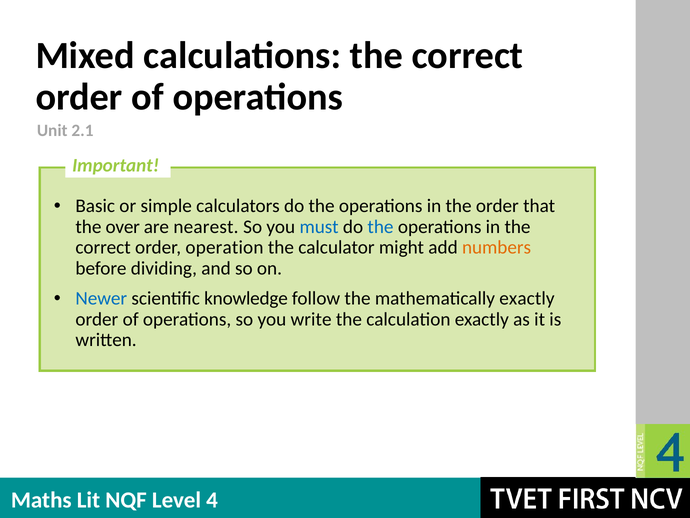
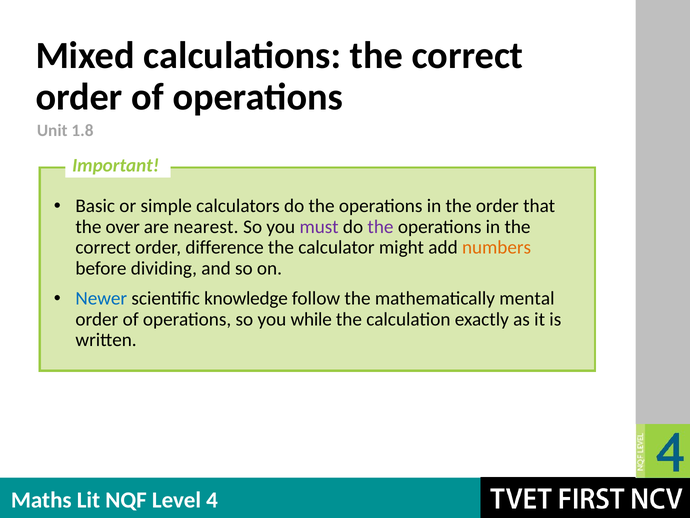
2.1: 2.1 -> 1.8 (82, 131)
must colour: blue -> purple (319, 227)
the colour: blue -> purple (380, 227)
operation: operation -> difference (225, 247)
mathematically exactly: exactly -> mental (527, 298)
write: write -> while (311, 319)
